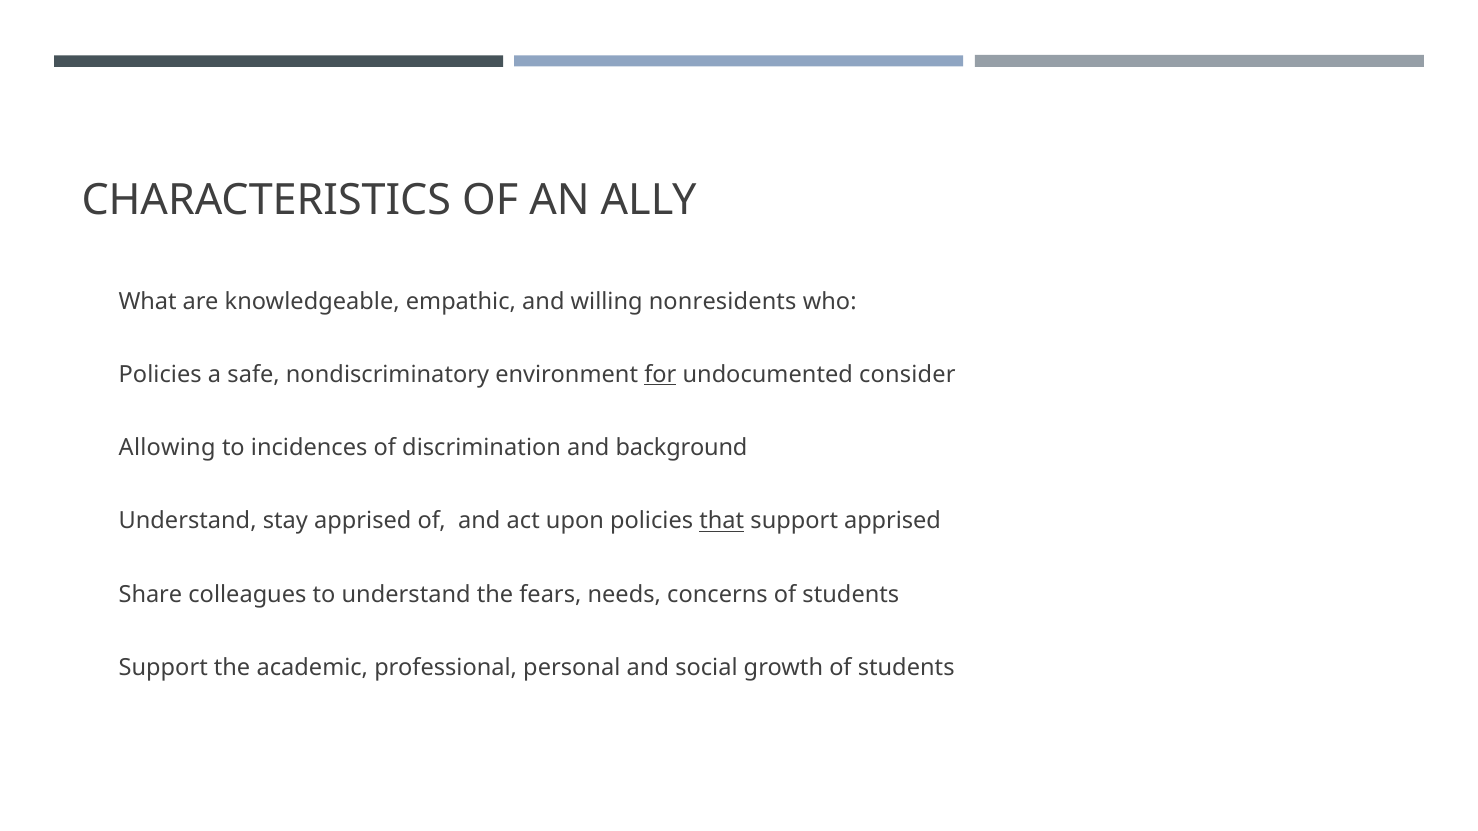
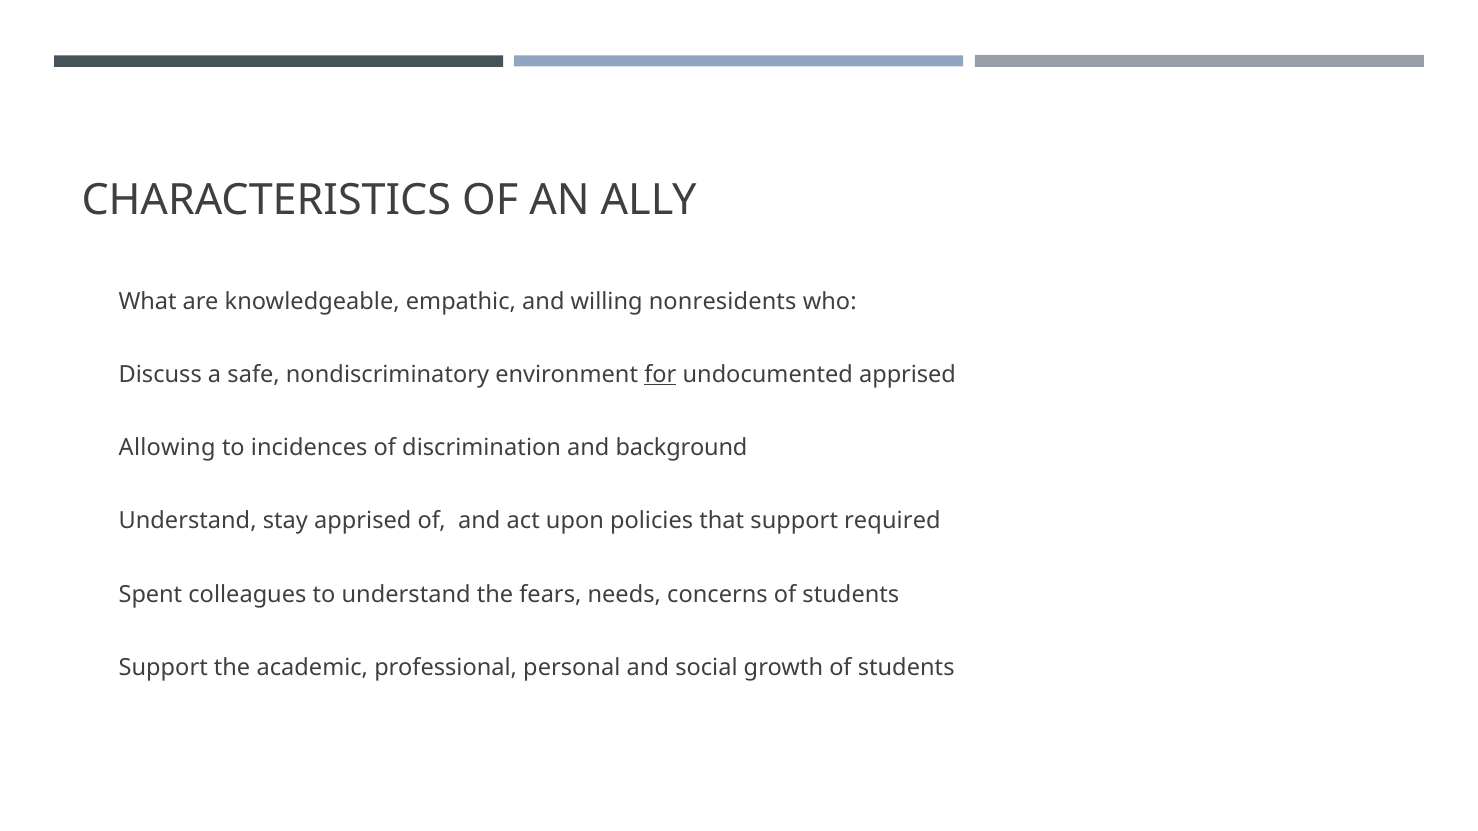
Policies: Policies -> Discuss (160, 375)
undocumented consider: consider -> apprised (908, 375)
that underline: present -> none (722, 521)
support apprised: apprised -> required (892, 521)
Share: Share -> Spent (150, 595)
